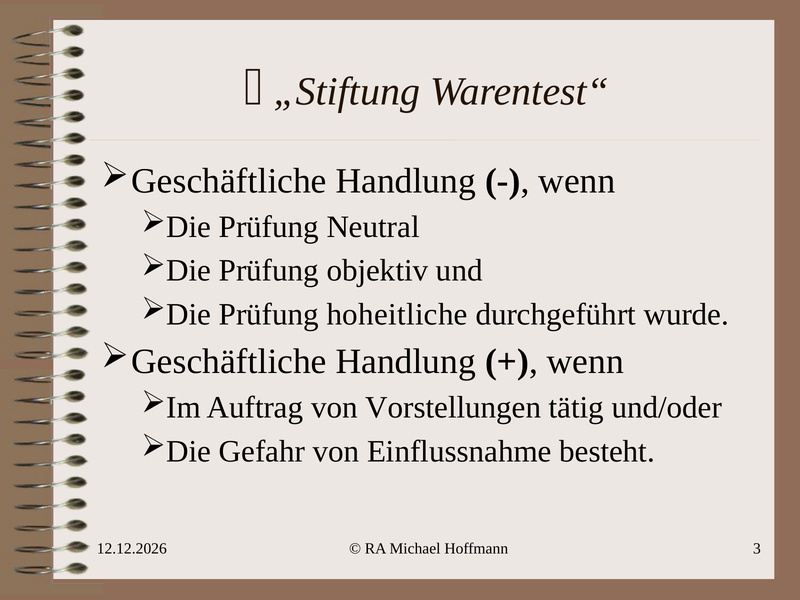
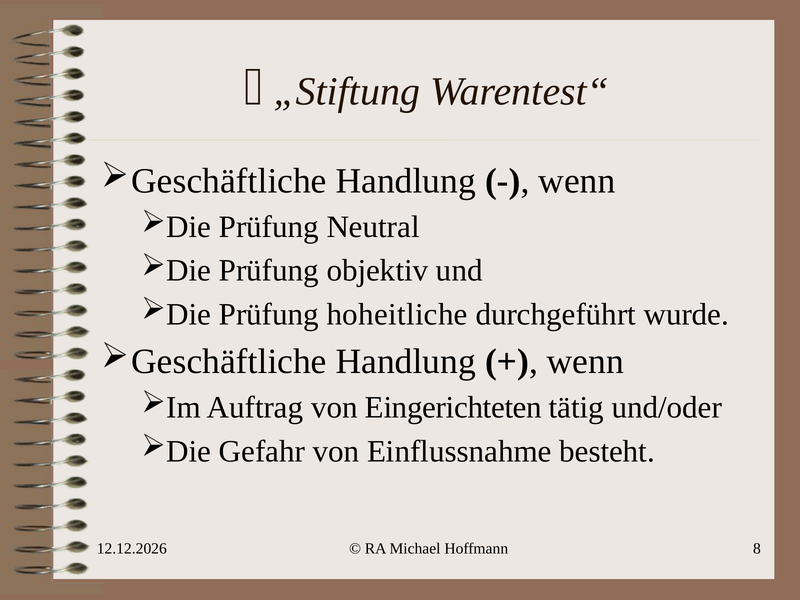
Vorstellungen: Vorstellungen -> Eingerichteten (453, 408)
3: 3 -> 8 (757, 549)
